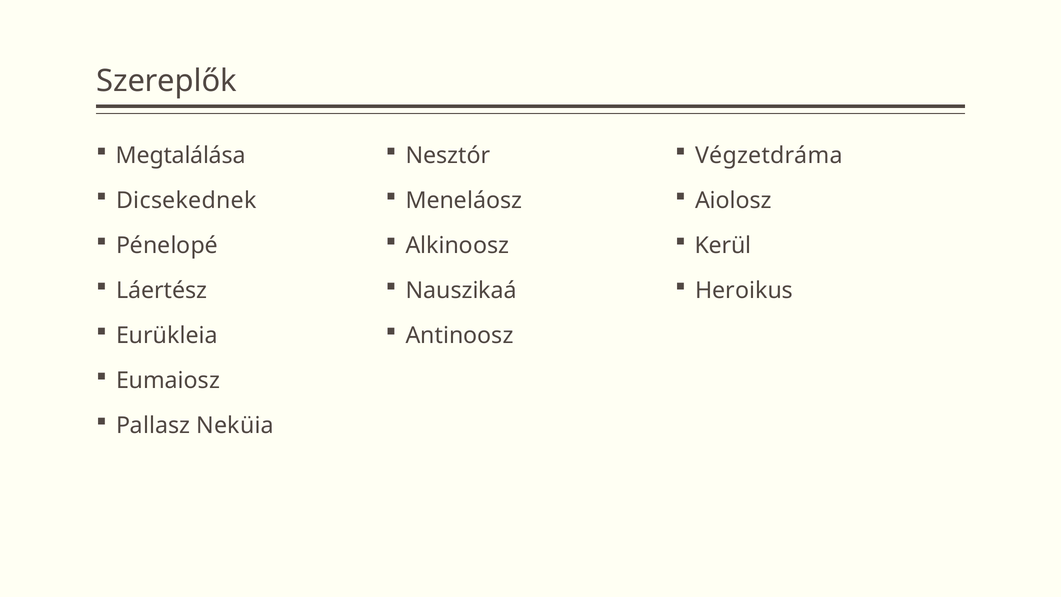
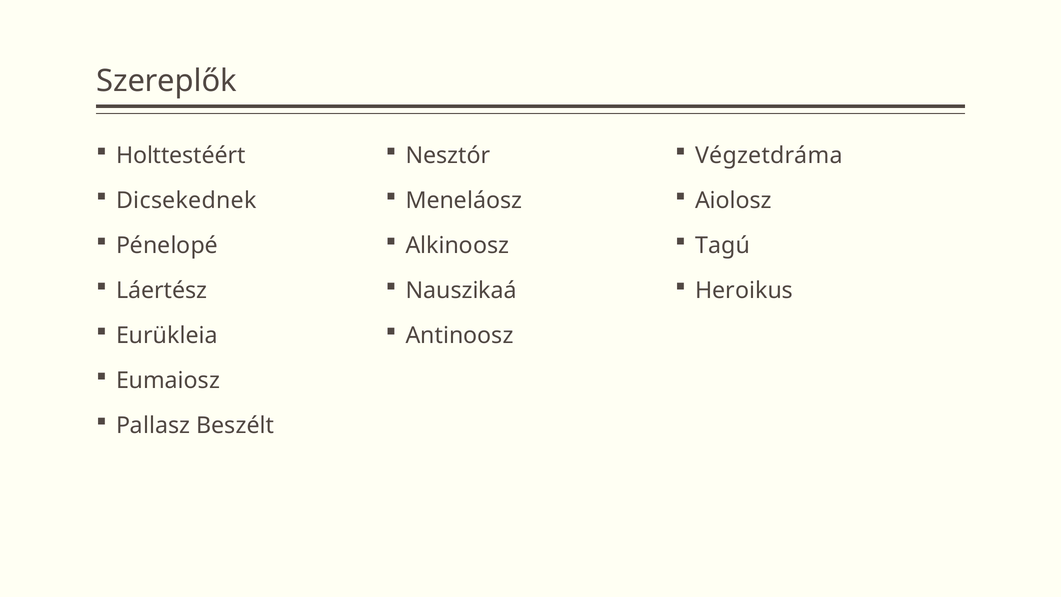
Megtalálása: Megtalálása -> Holttestéért (181, 156)
Kerül: Kerül -> Tagú (723, 246)
Neküia: Neküia -> Beszélt (235, 425)
